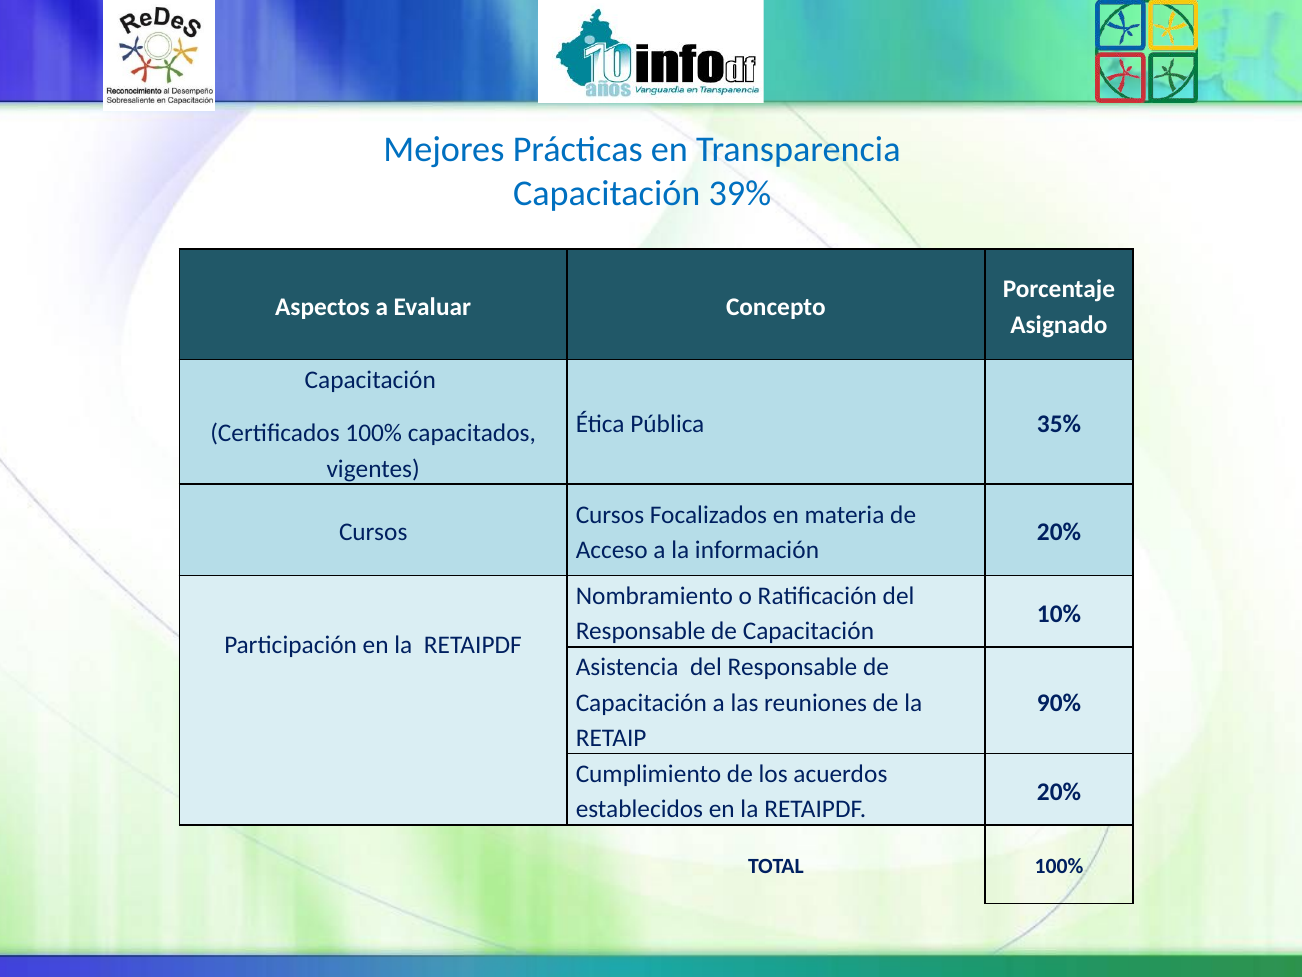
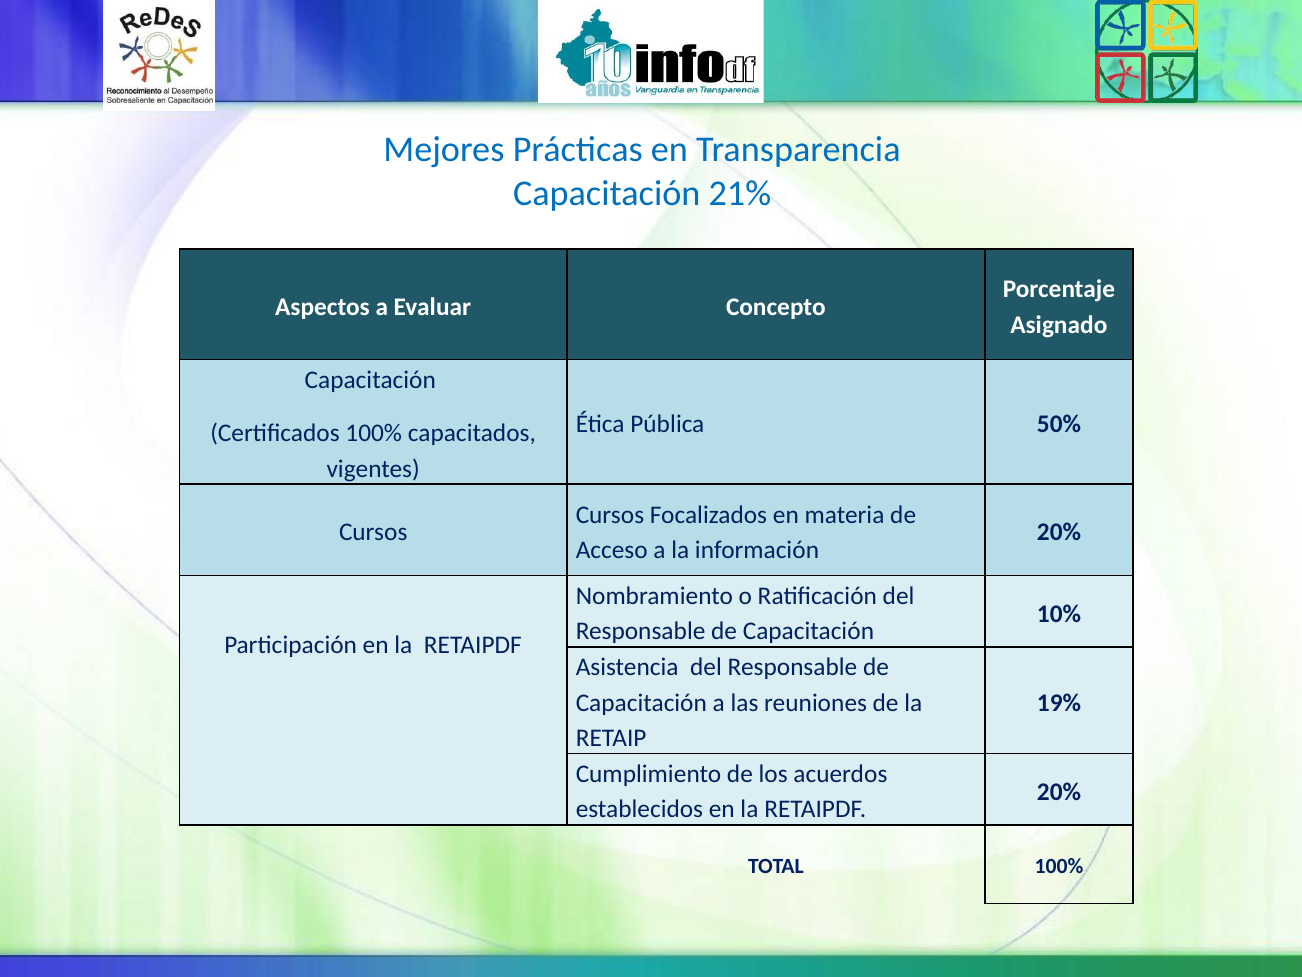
39%: 39% -> 21% (740, 193)
35%: 35% -> 50% (1059, 424)
90%: 90% -> 19% (1059, 702)
